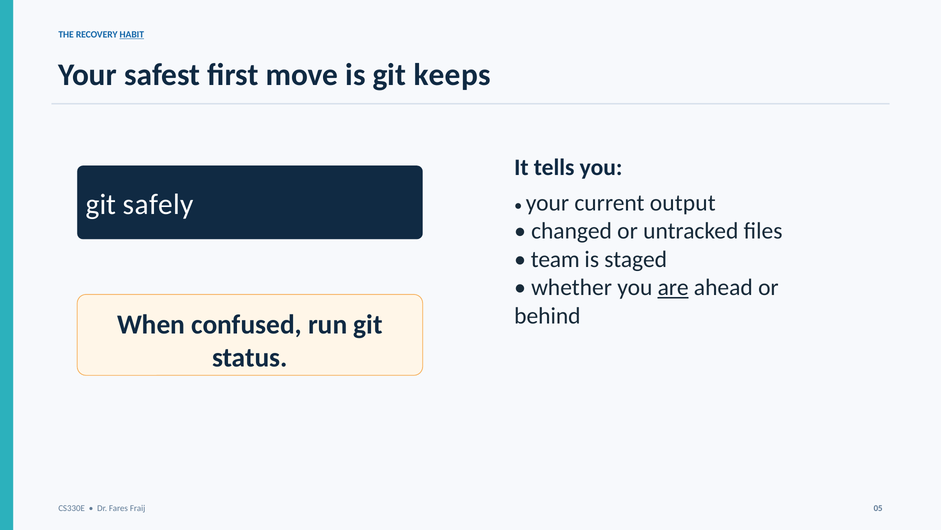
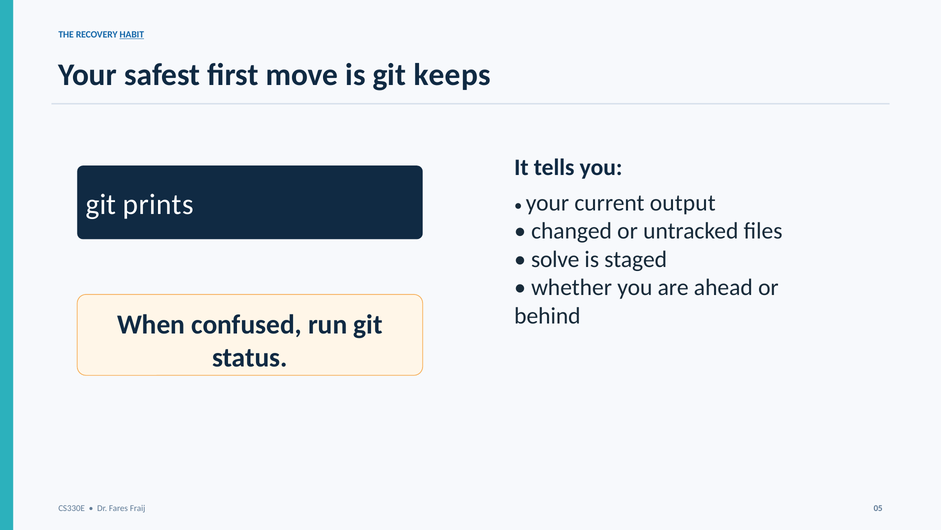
safely: safely -> prints (158, 204)
team: team -> solve (555, 259)
are underline: present -> none (673, 287)
